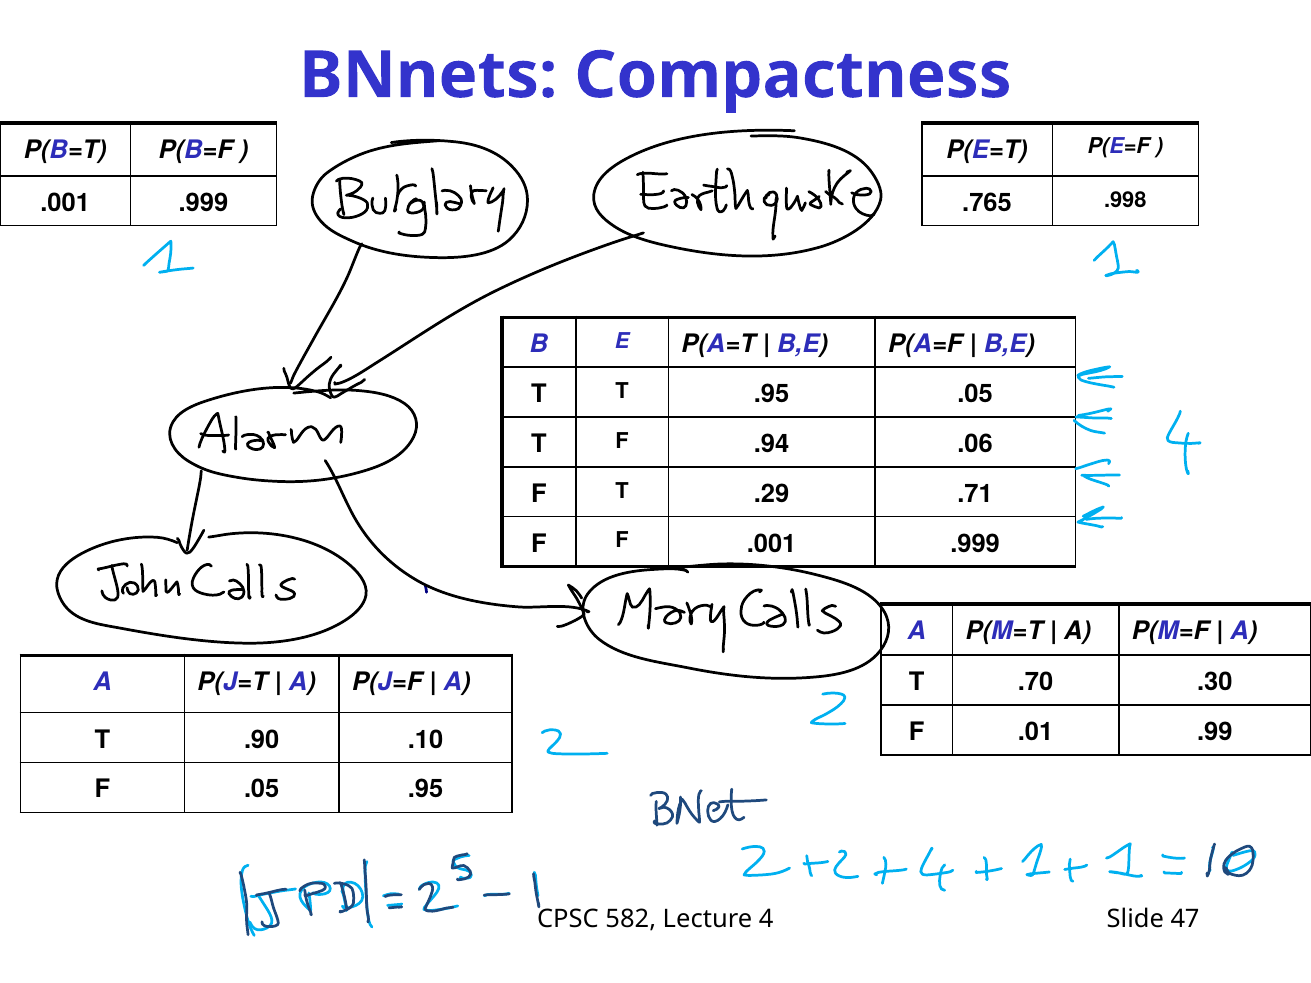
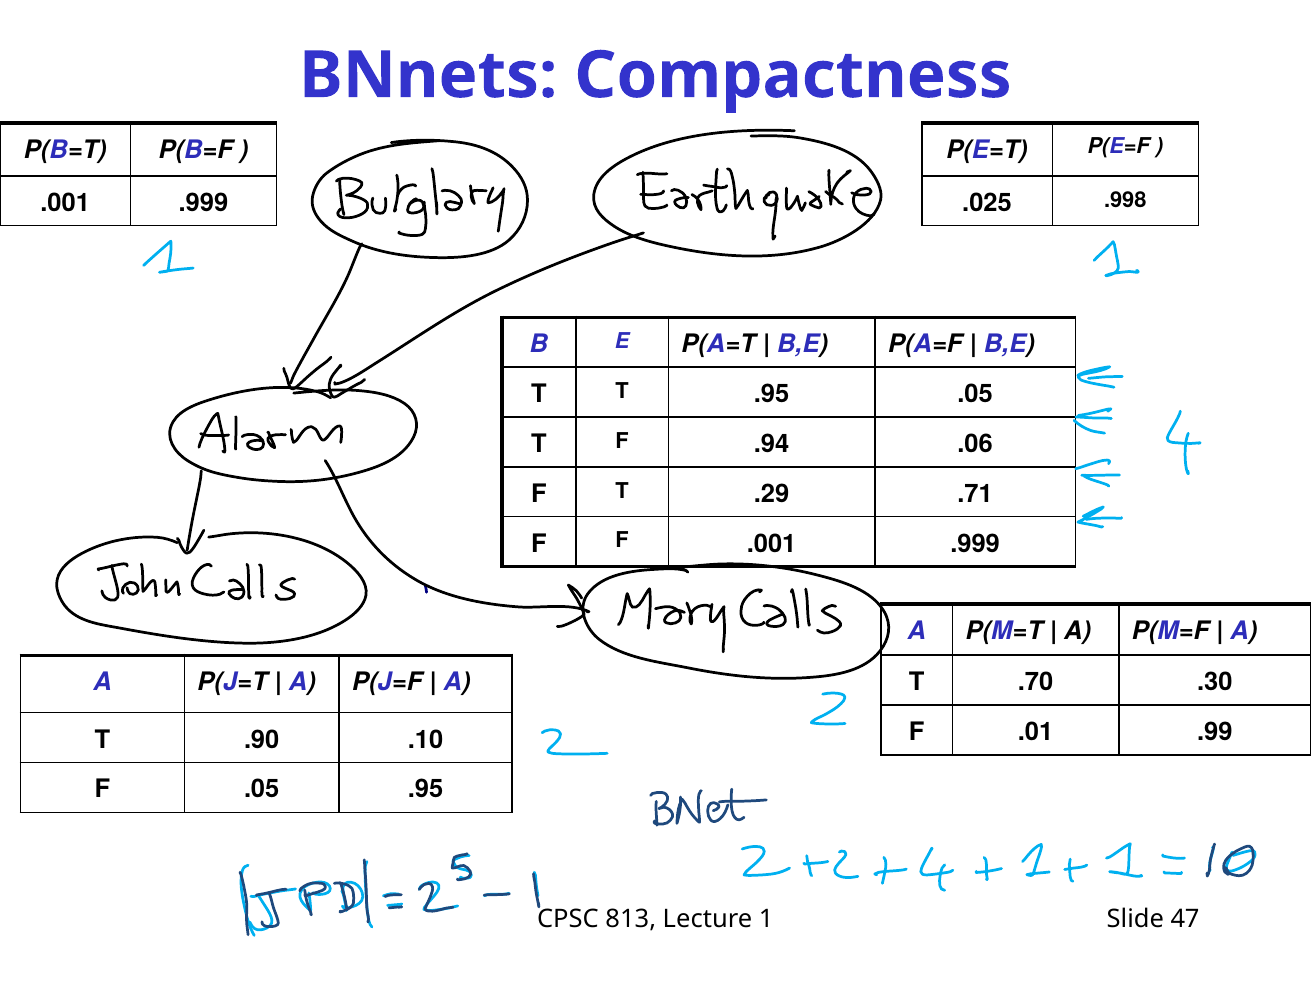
.765: .765 -> .025 (987, 203)
582: 582 -> 813 (631, 920)
4: 4 -> 1 (766, 920)
